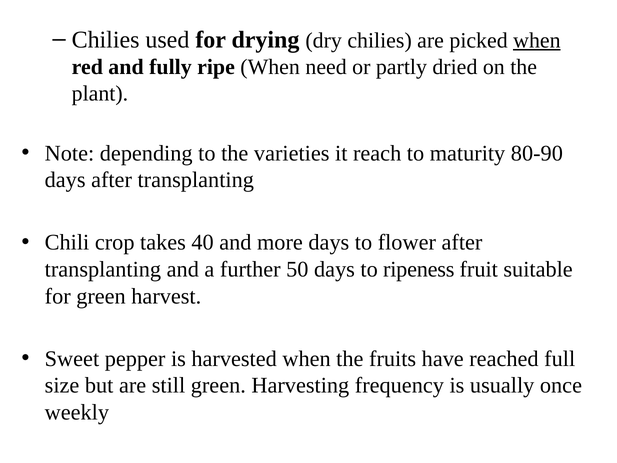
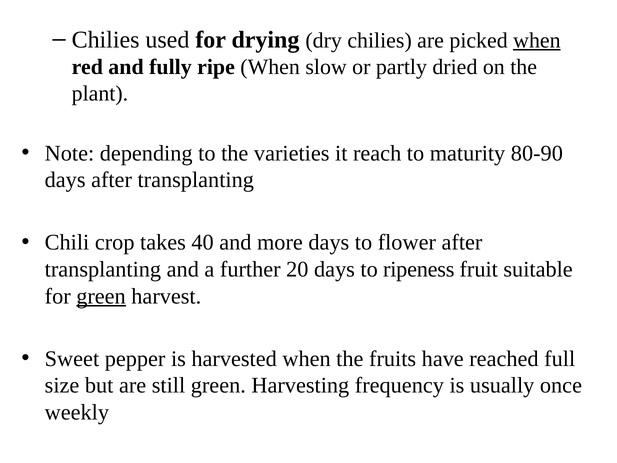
need: need -> slow (326, 67)
50: 50 -> 20 (297, 269)
green underline: none -> present (101, 296)
